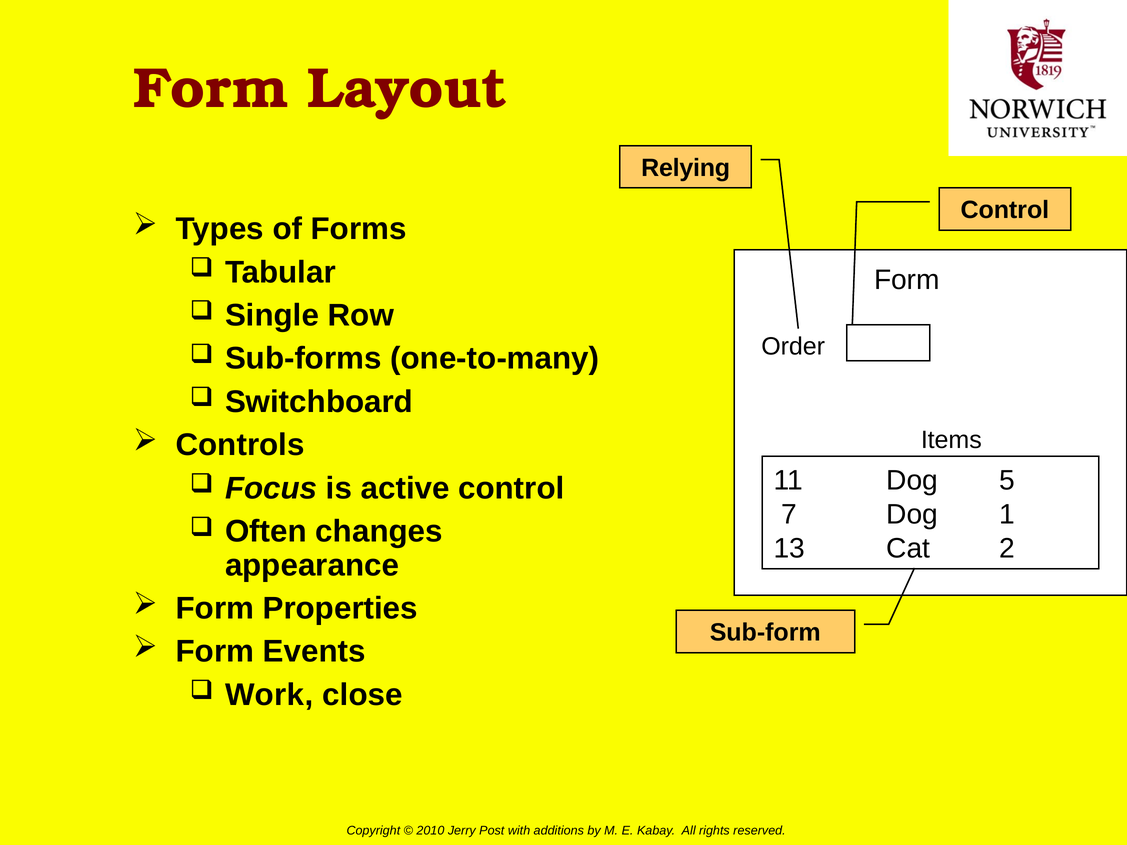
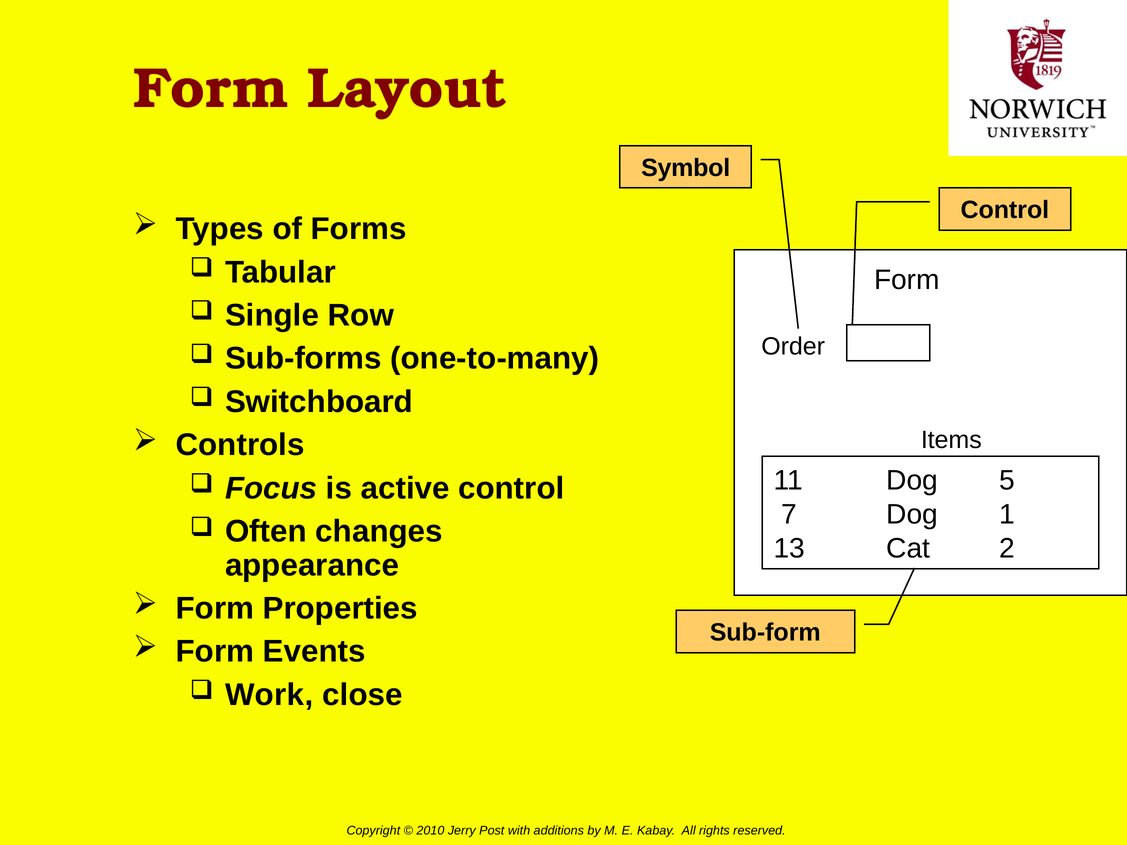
Relying: Relying -> Symbol (686, 168)
